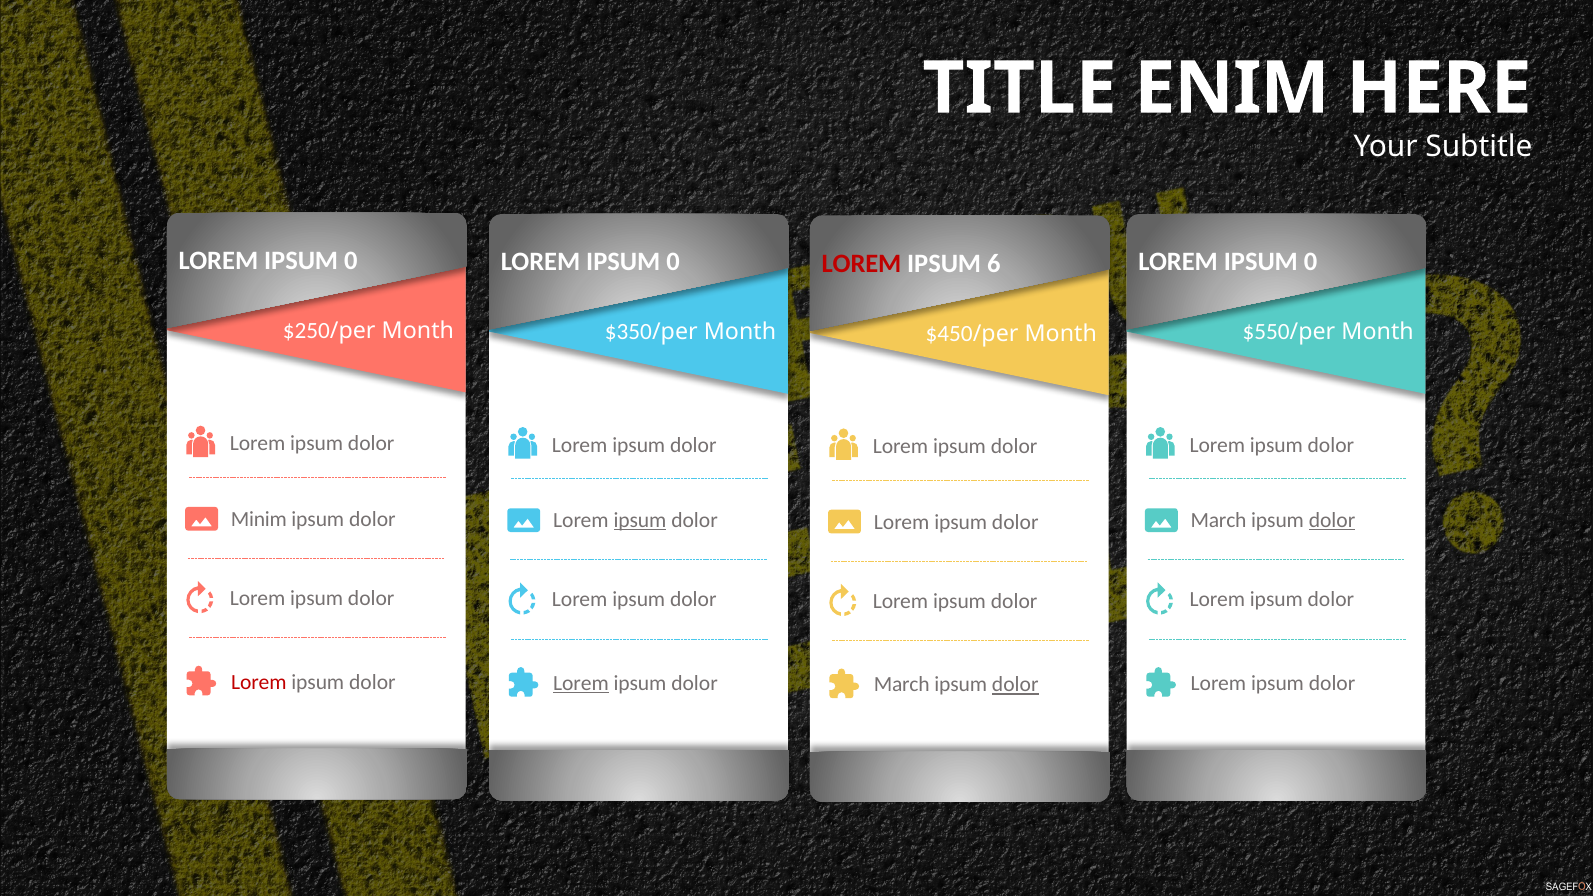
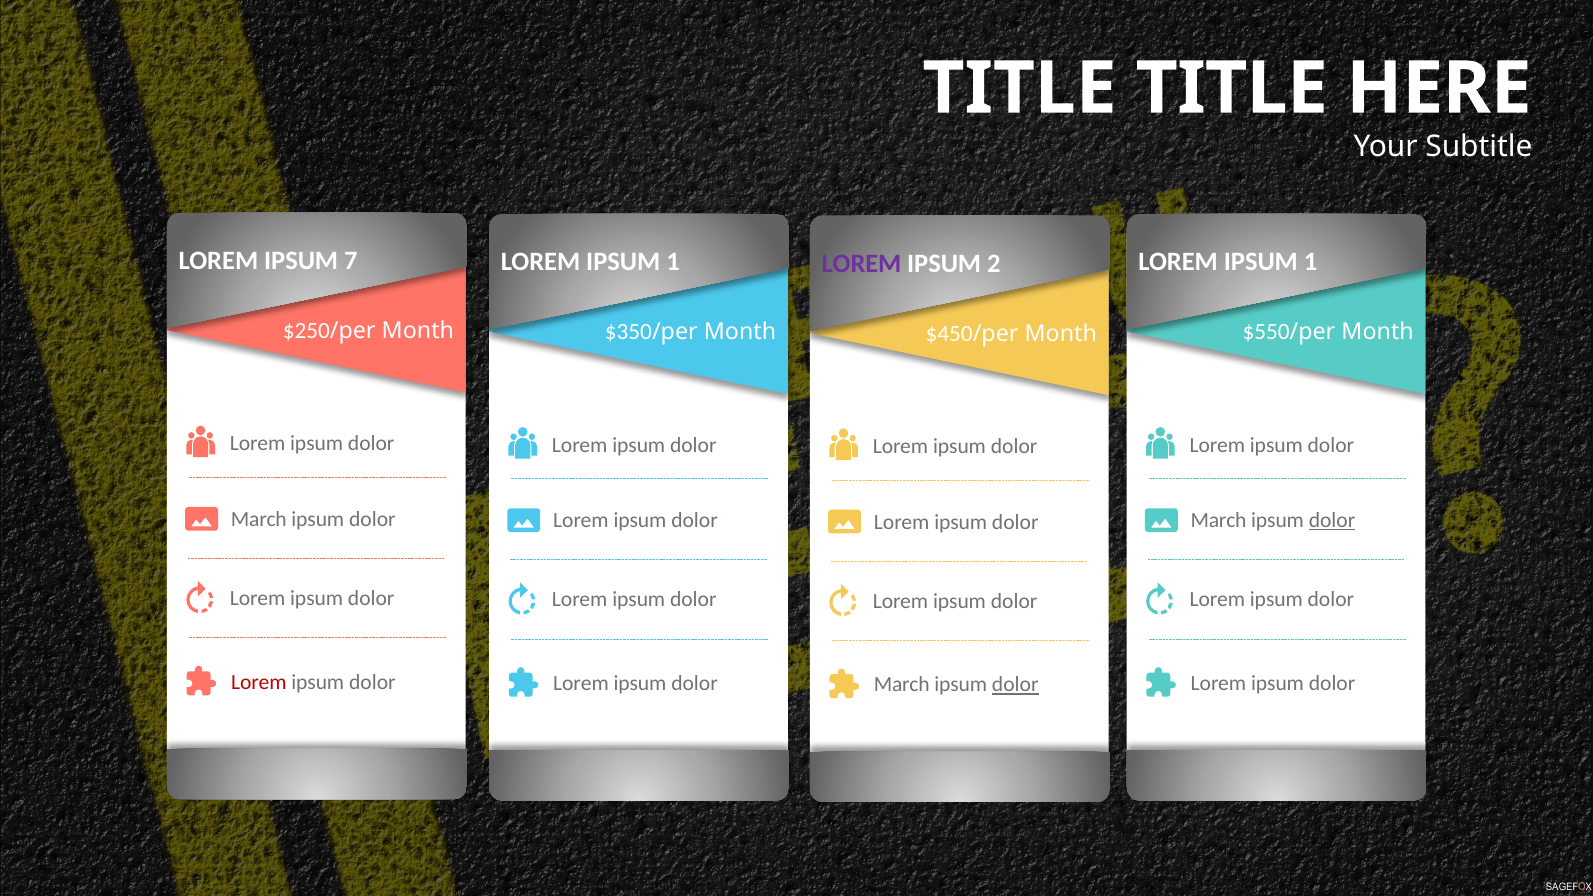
TITLE ENIM: ENIM -> TITLE (1232, 88)
0: 0 -> 7 (351, 261)
0: 0 -> 1 (673, 262)
0: 0 -> 1 (1311, 262)
LOREM colour: red -> purple (861, 263)
6: 6 -> 2 (994, 263)
Minim: Minim -> March (259, 519)
ipsum underline: present -> none (640, 521)
Lorem underline: present -> none (581, 683)
